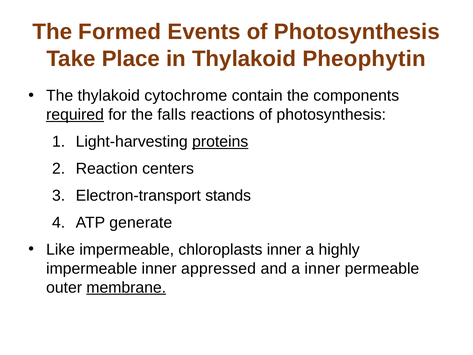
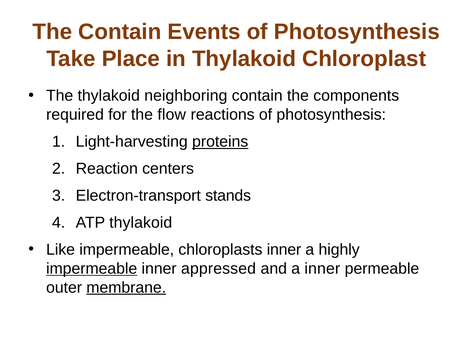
The Formed: Formed -> Contain (120, 32)
Pheophytin: Pheophytin -> Chloroplast (364, 59)
cytochrome: cytochrome -> neighboring (186, 96)
required underline: present -> none (75, 115)
falls: falls -> flow (172, 115)
ATP generate: generate -> thylakoid (141, 222)
impermeable underline: none -> present (92, 268)
